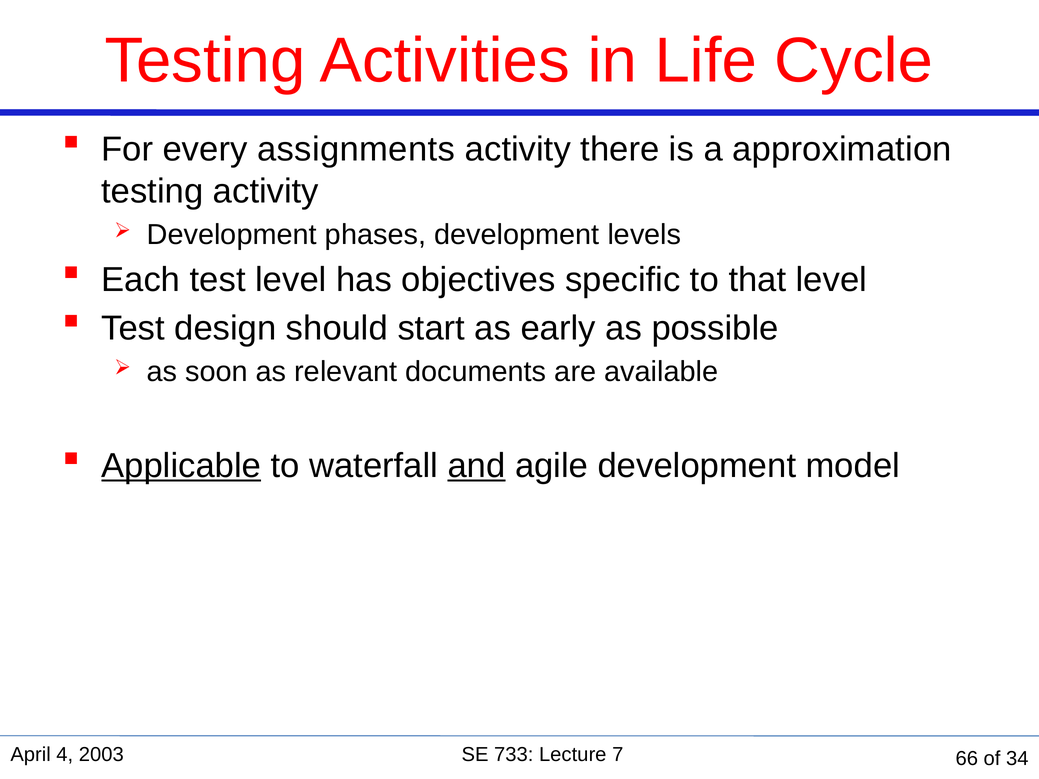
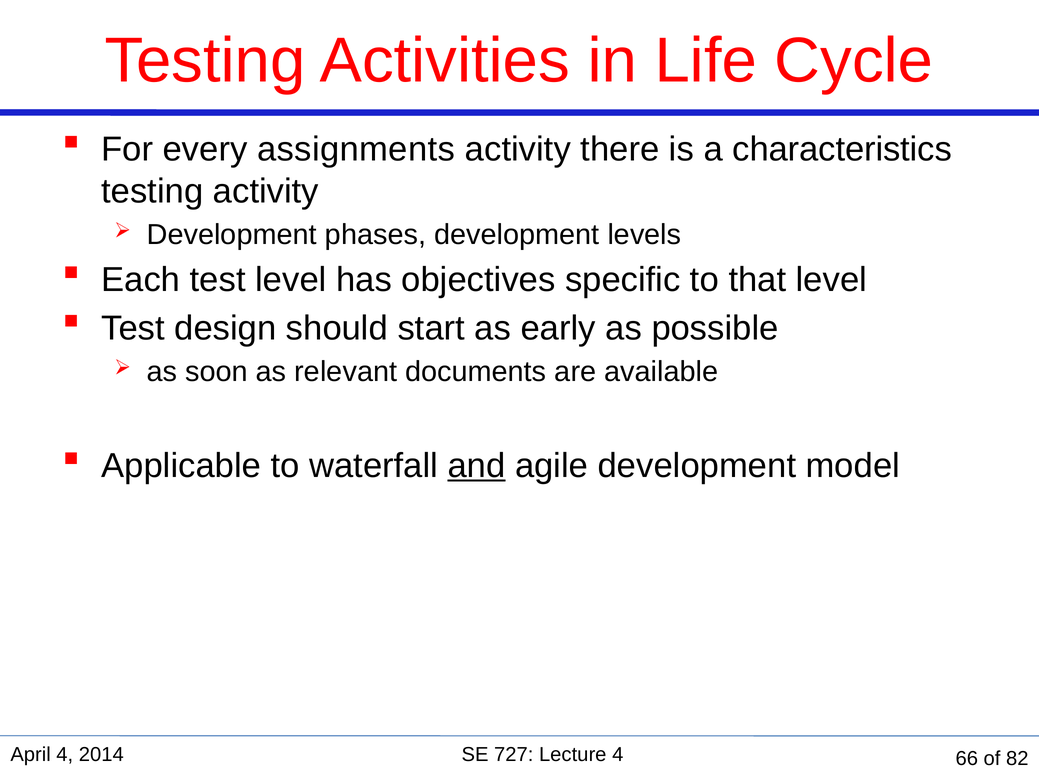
approximation: approximation -> characteristics (842, 150)
Applicable underline: present -> none (181, 466)
2003: 2003 -> 2014 (101, 755)
733: 733 -> 727 (514, 755)
Lecture 7: 7 -> 4 (618, 755)
34: 34 -> 82 (1017, 759)
